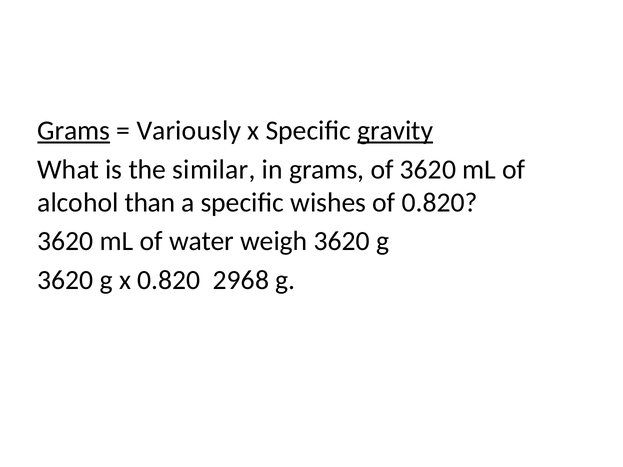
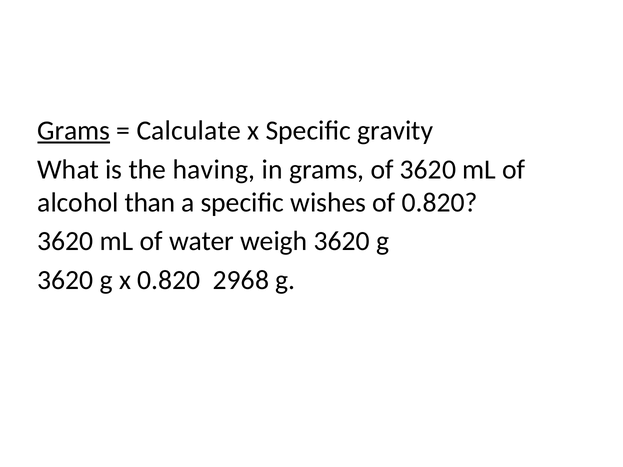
Variously: Variously -> Calculate (189, 131)
gravity underline: present -> none (395, 131)
similar: similar -> having (214, 169)
